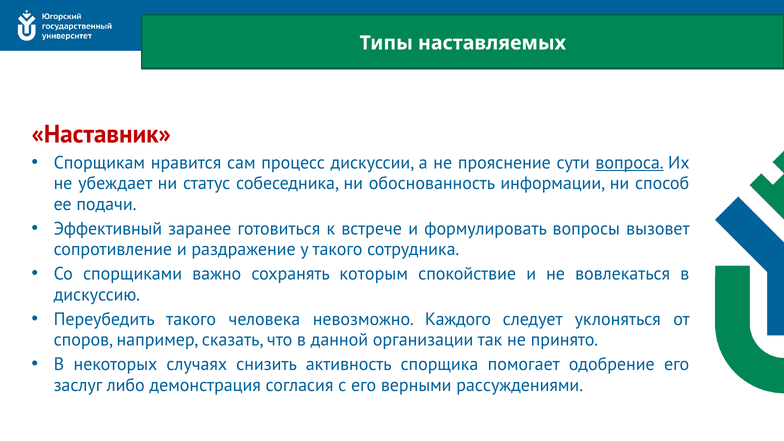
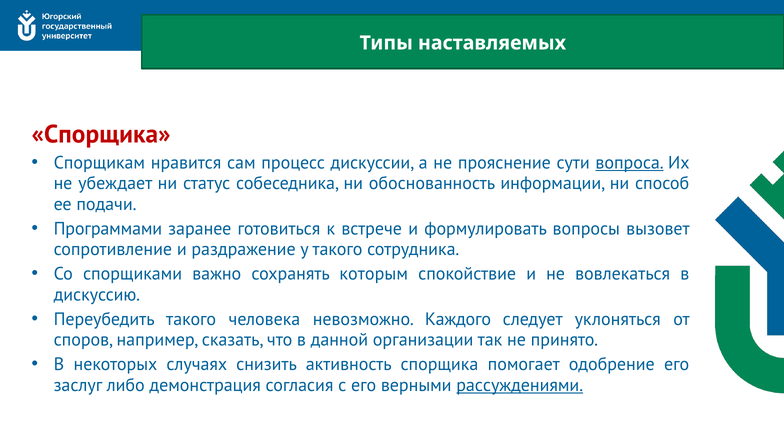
Наставник: Наставник -> Спорщика (101, 134)
Эффективный: Эффективный -> Программами (108, 229)
рассуждениями underline: none -> present (520, 385)
